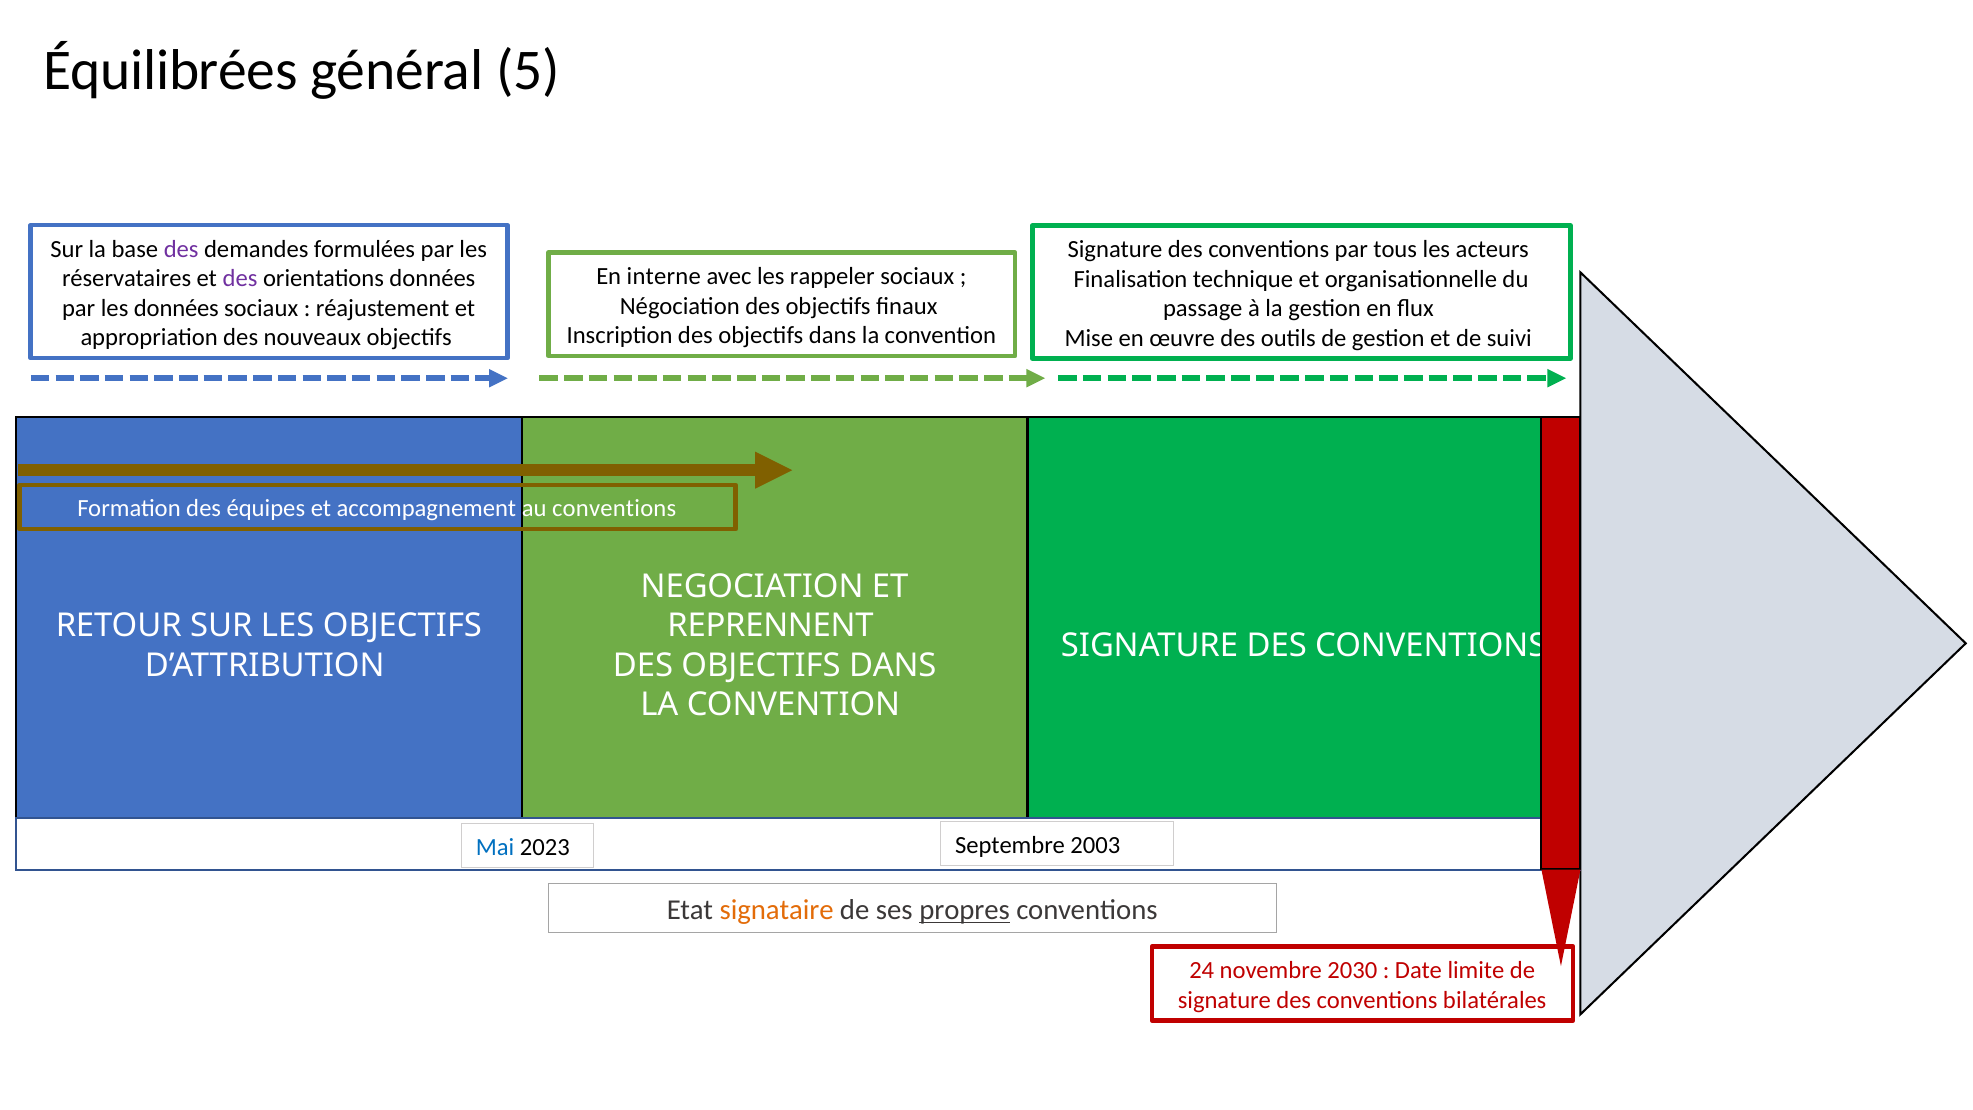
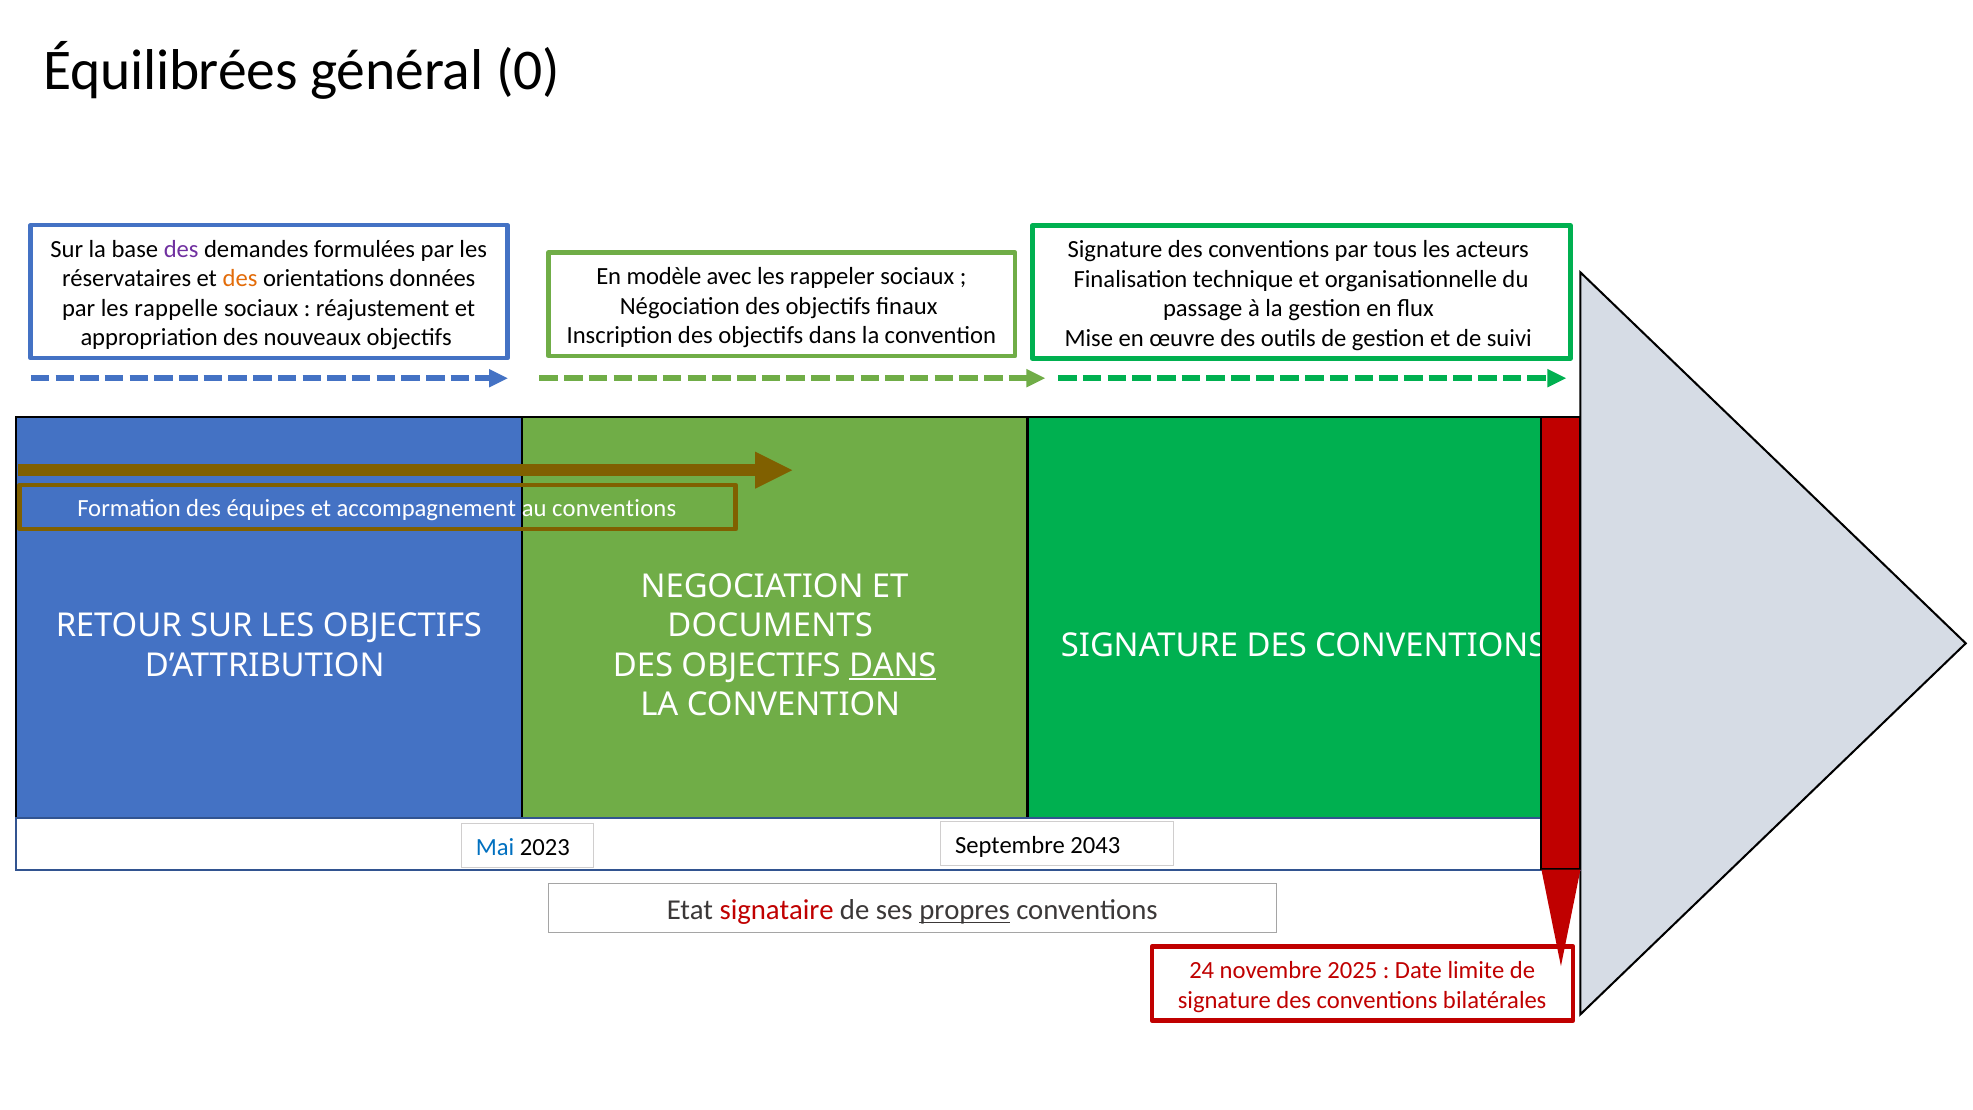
5: 5 -> 0 (528, 70)
interne: interne -> modèle (664, 276)
des colour: purple -> orange (240, 278)
les données: données -> rappelle (176, 308)
REPRENNENT: REPRENNENT -> DOCUMENTS (770, 626)
DANS underline: none -> present (893, 665)
2003: 2003 -> 2043 (1095, 845)
signataire colour: orange -> red (777, 910)
2030: 2030 -> 2025 (1352, 970)
